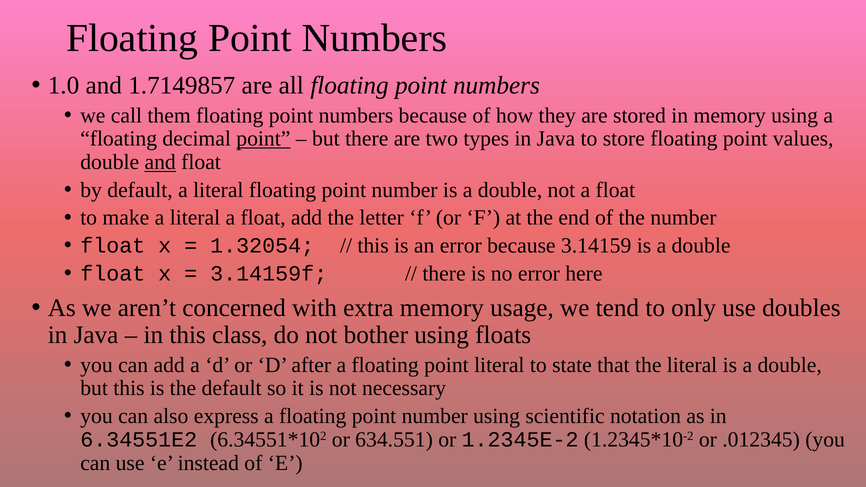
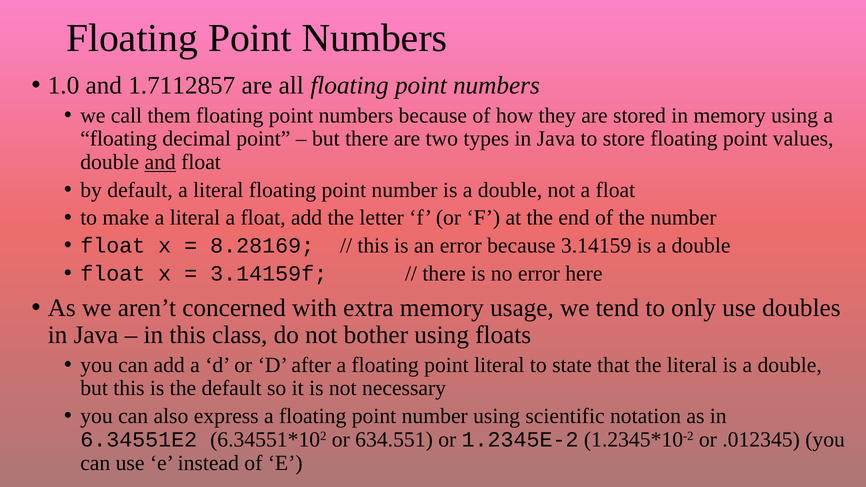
1.7149857: 1.7149857 -> 1.7112857 (182, 86)
point underline: present -> none (263, 139)
1.32054: 1.32054 -> 8.28169 (262, 246)
